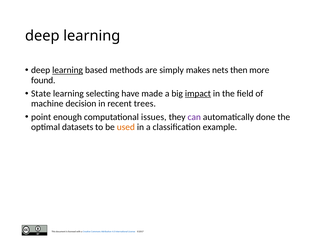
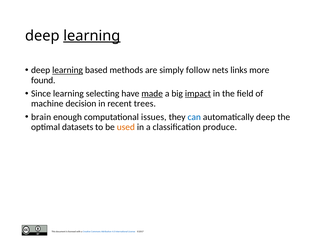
learning underline: none -> present (92, 36)
makes: makes -> follow (198, 70)
then: then -> links (239, 70)
State: State -> Since (41, 94)
made underline: none -> present (152, 94)
point: point -> brain (41, 117)
can colour: purple -> blue (194, 117)
automatically done: done -> deep (266, 117)
example: example -> produce (220, 127)
